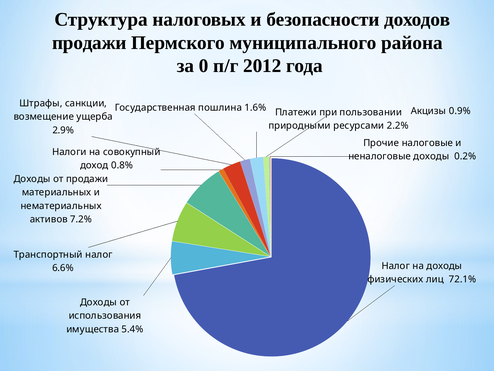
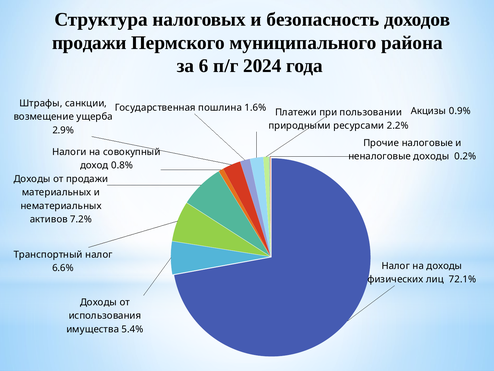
безопасности: безопасности -> безопасность (323, 20)
0: 0 -> 6 (204, 66)
2012: 2012 -> 2024 (262, 66)
